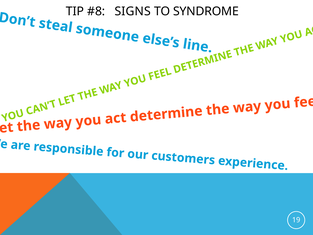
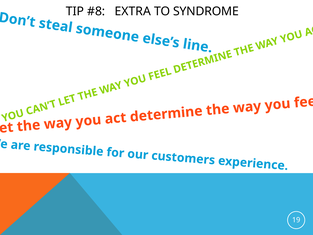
SIGNS: SIGNS -> EXTRA (133, 11)
